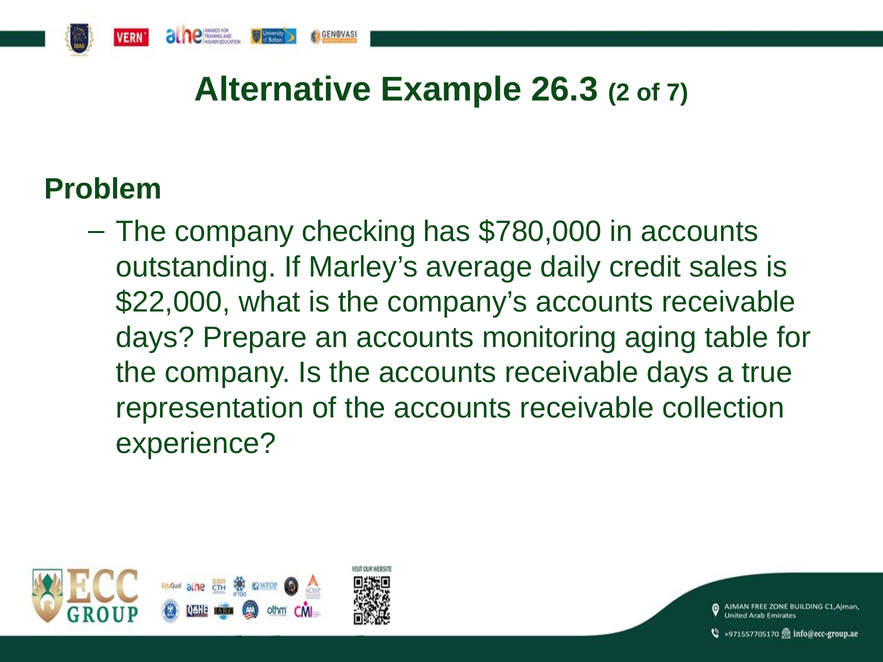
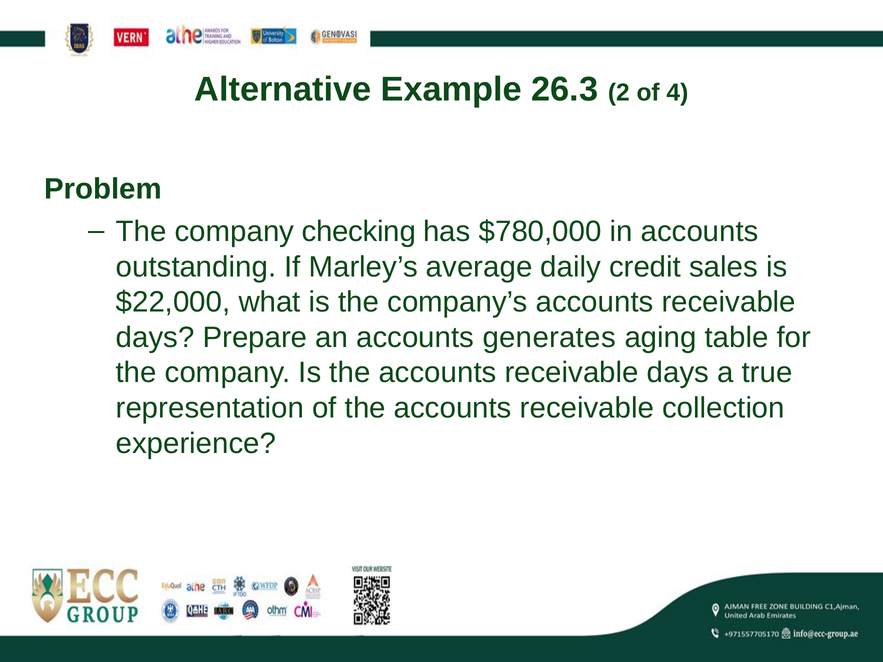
7: 7 -> 4 (677, 93)
monitoring: monitoring -> generates (549, 338)
